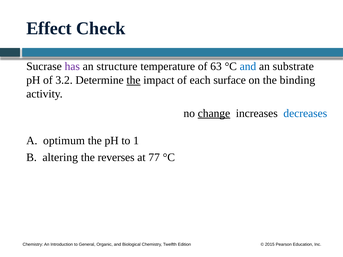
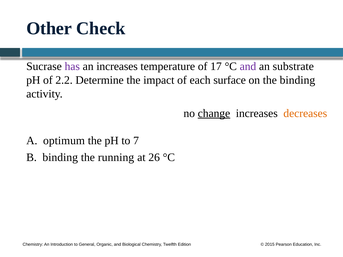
Effect: Effect -> Other (49, 28)
an structure: structure -> increases (117, 67)
63: 63 -> 17 (216, 67)
and colour: blue -> purple (248, 67)
3.2: 3.2 -> 2.2 (64, 80)
the underline: present -> none (134, 80)
decreases colour: blue -> orange (305, 113)
1: 1 -> 7 (136, 141)
B altering: altering -> binding (60, 157)
reverses: reverses -> running (116, 157)
77: 77 -> 26 (154, 157)
